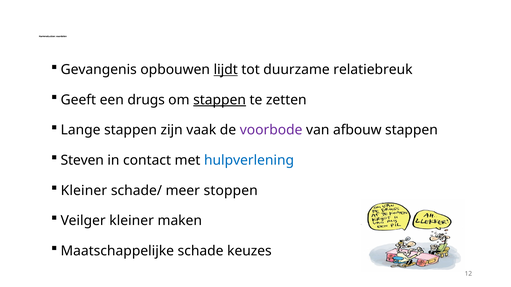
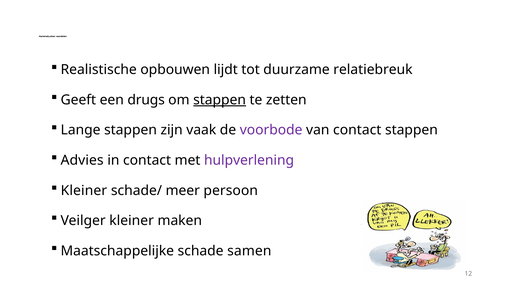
Gevangenis: Gevangenis -> Realistische (99, 70)
lijdt underline: present -> none (226, 70)
van afbouw: afbouw -> contact (357, 130)
Steven: Steven -> Advies (82, 161)
hulpverlening colour: blue -> purple (249, 161)
stoppen: stoppen -> persoon (231, 191)
keuzes: keuzes -> samen (249, 251)
